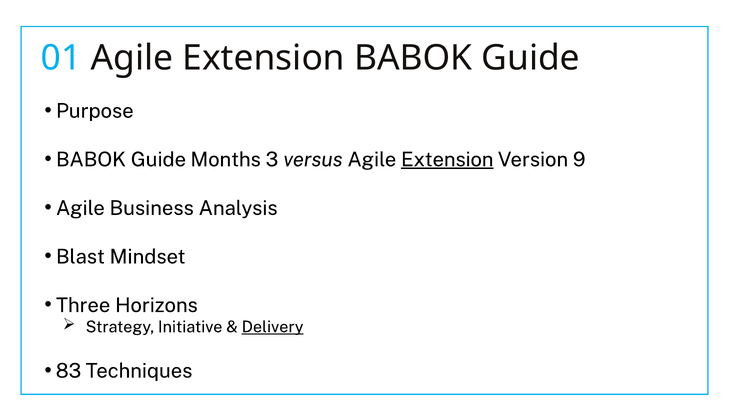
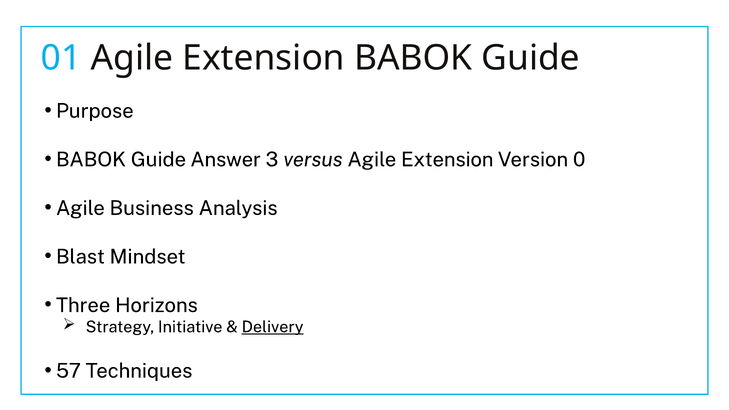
Months: Months -> Answer (226, 160)
Extension underline: present -> none (447, 160)
9: 9 -> 0 (579, 160)
83: 83 -> 57 (68, 371)
